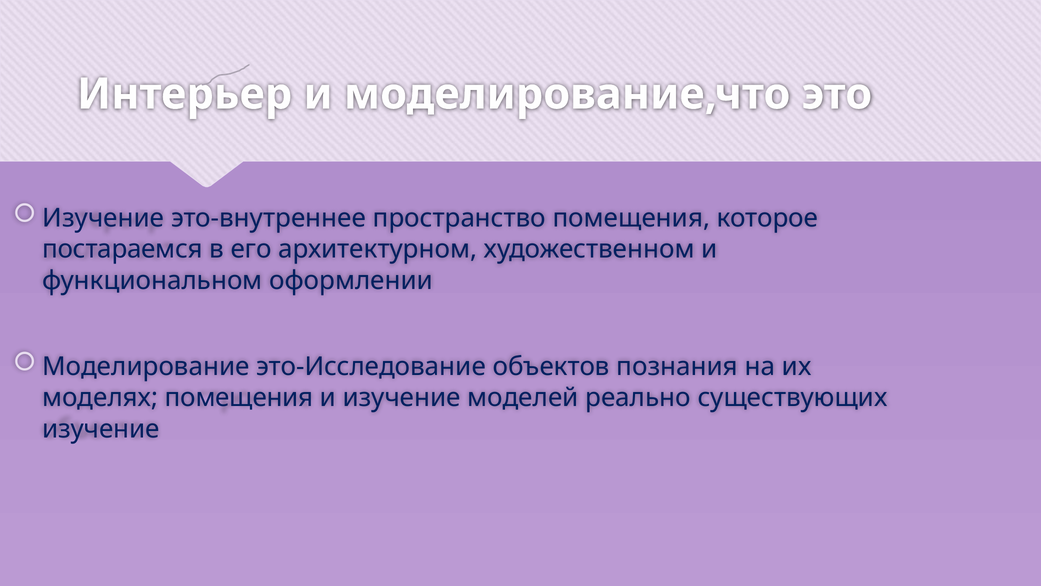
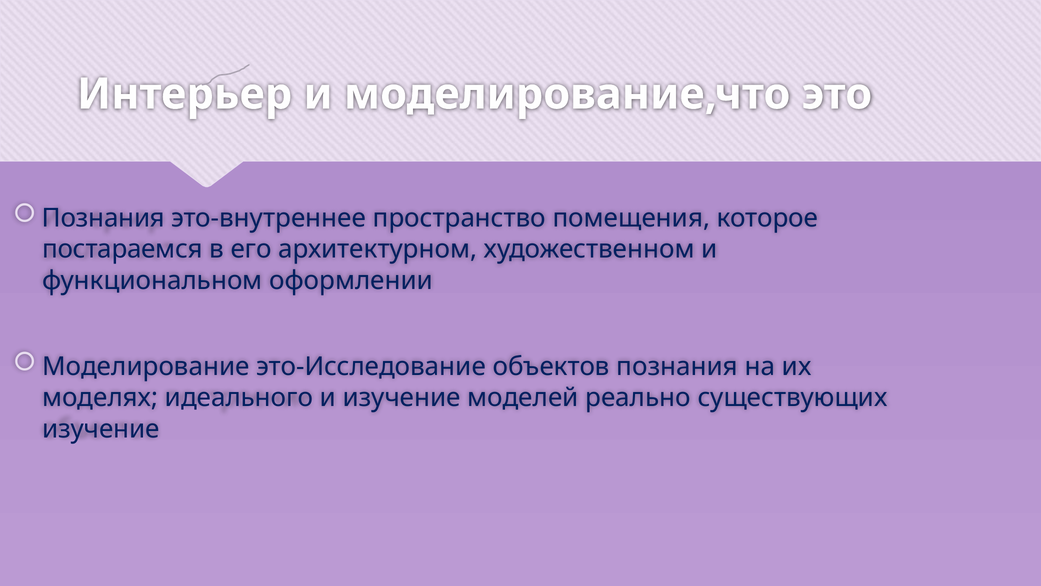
Изучение: Изучение -> Познания (103, 218)
моделях помещения: помещения -> идеального (239, 398)
